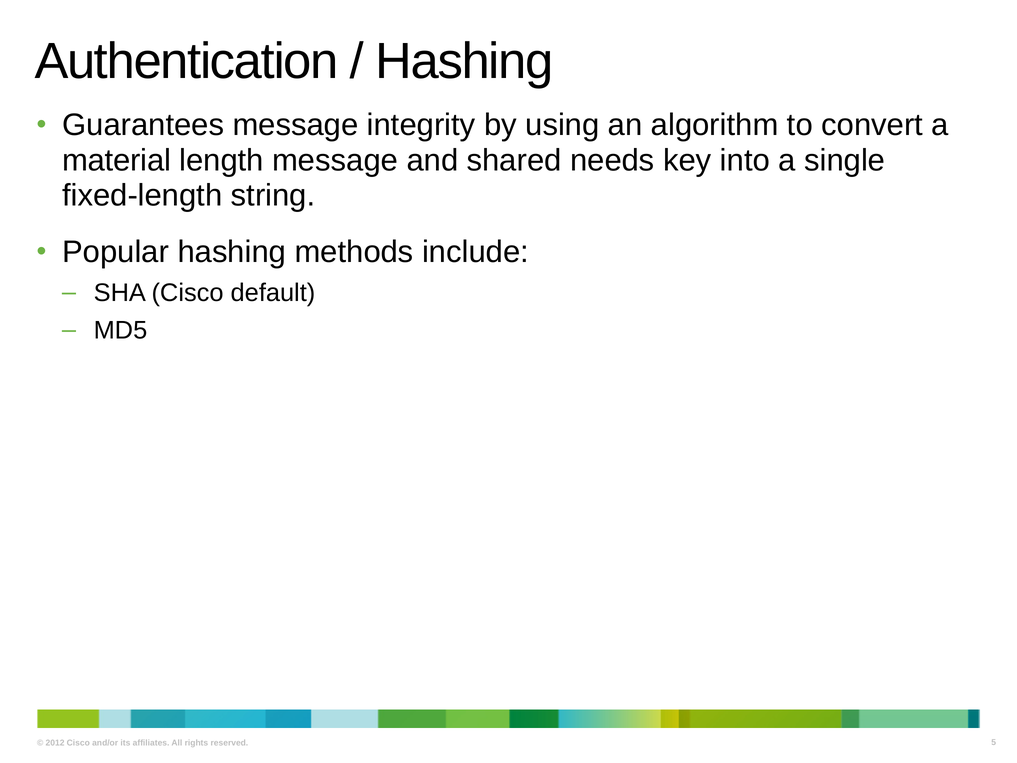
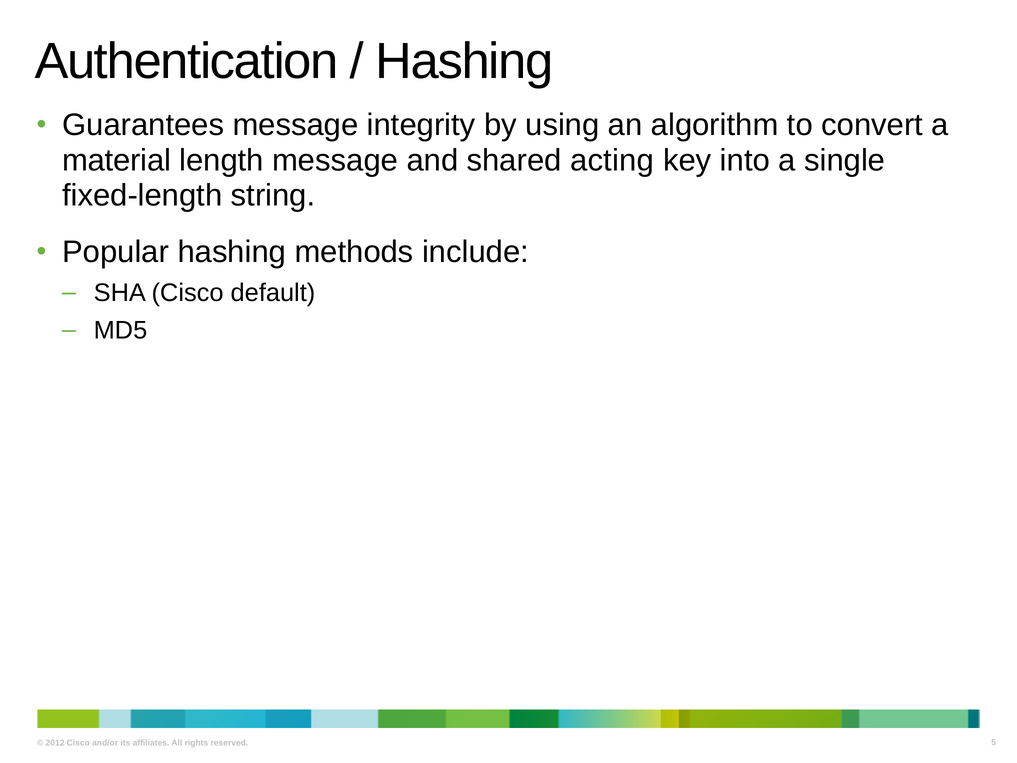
needs: needs -> acting (612, 160)
